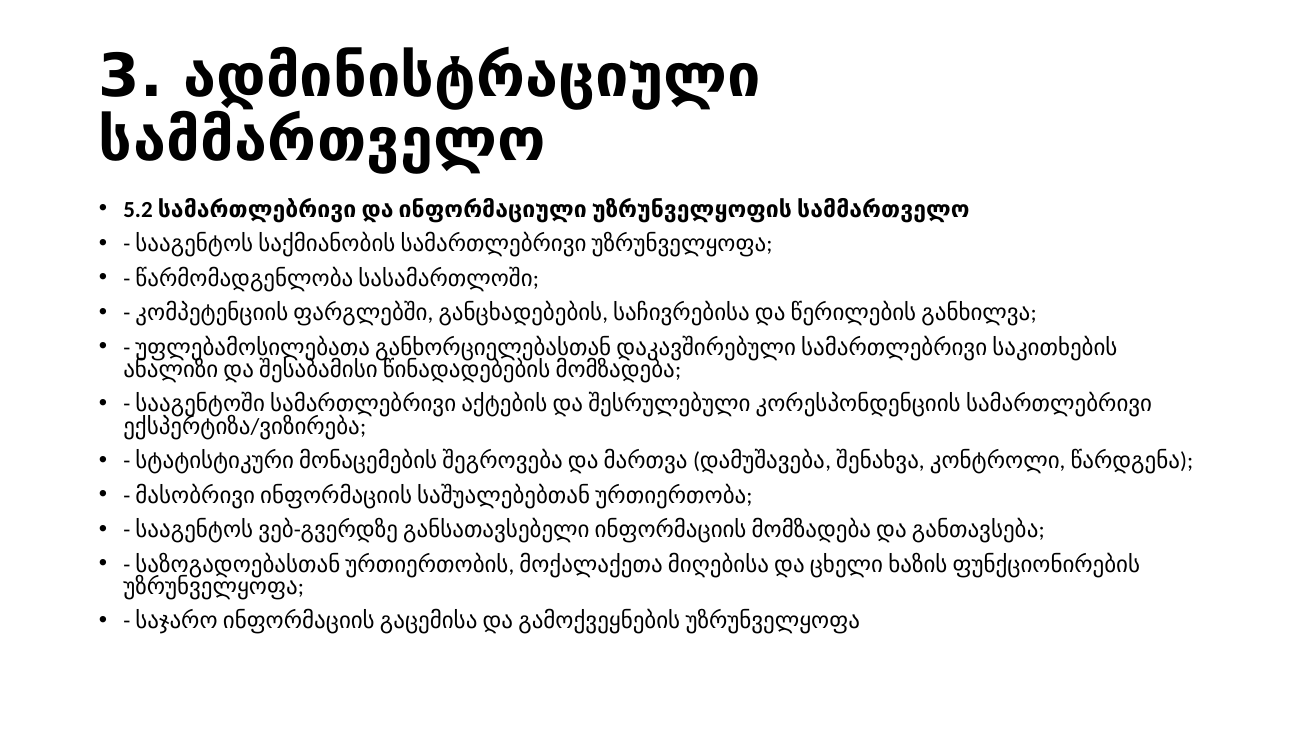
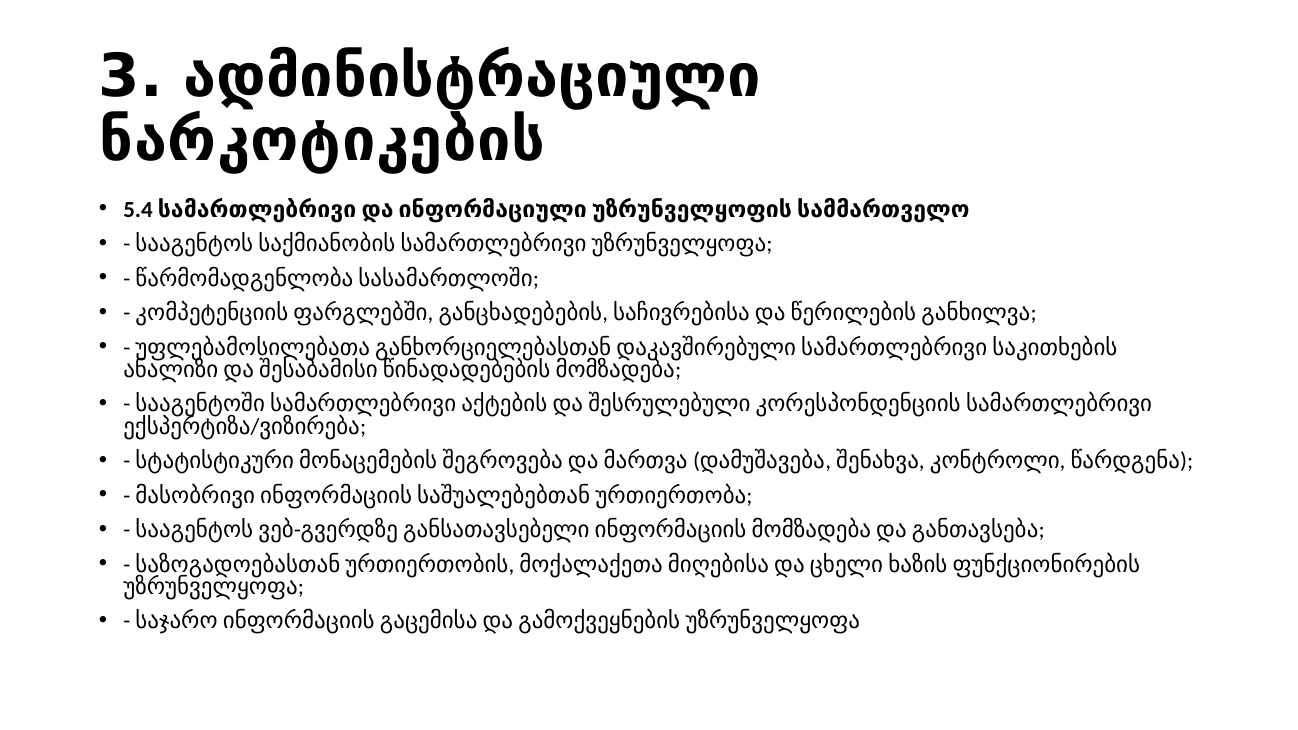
სამმართველო: სამმართველო -> ნარკოტიკების (323, 141)
5.2: 5.2 -> 5.4 (138, 210)
